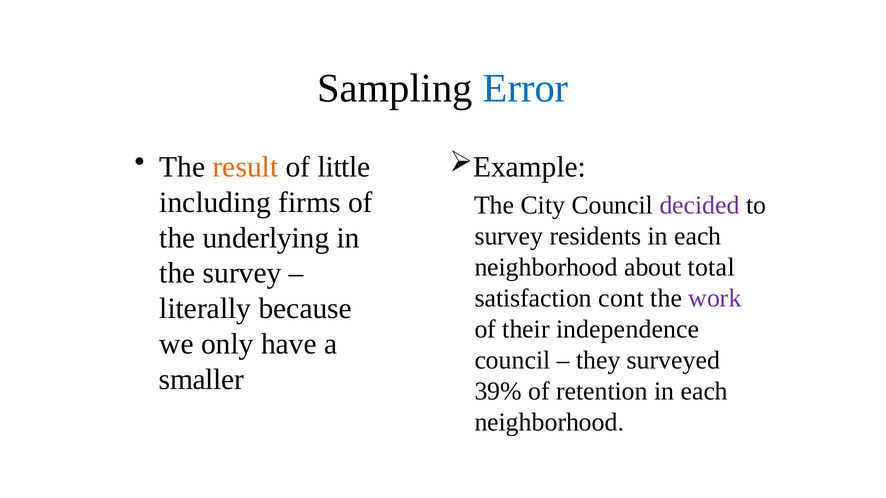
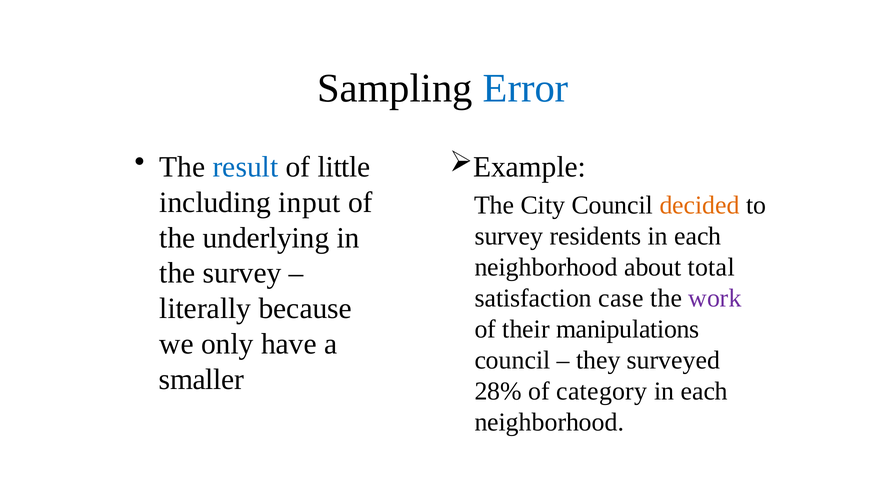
result colour: orange -> blue (245, 167)
firms: firms -> input (309, 203)
decided colour: purple -> orange (700, 205)
cont: cont -> case (621, 298)
independence: independence -> manipulations (628, 329)
39%: 39% -> 28% (498, 391)
retention: retention -> category (602, 391)
